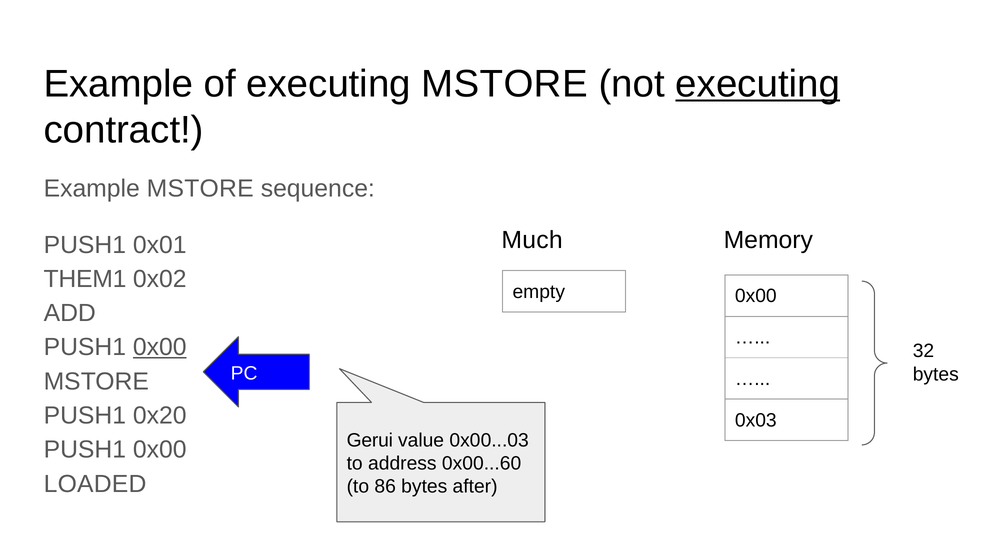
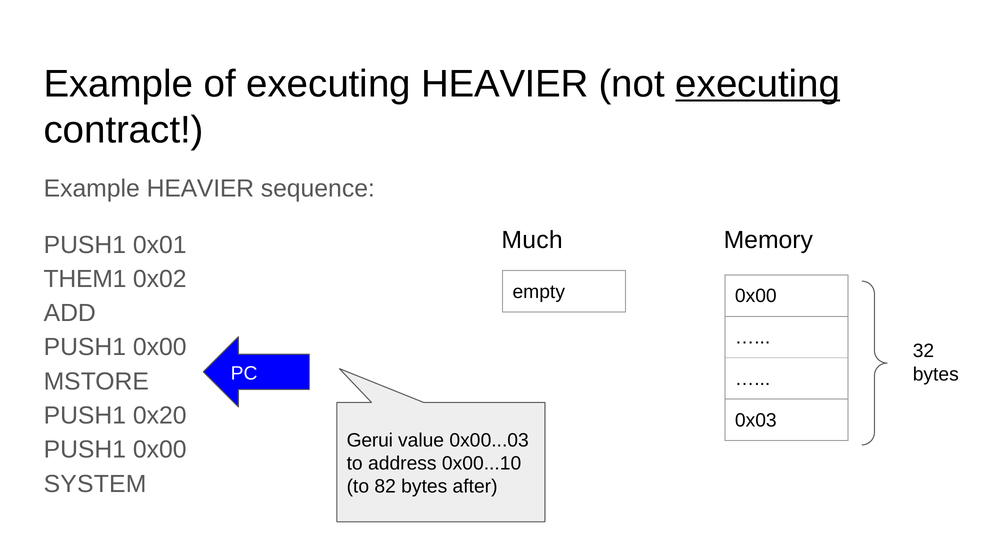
executing MSTORE: MSTORE -> HEAVIER (505, 84)
Example MSTORE: MSTORE -> HEAVIER (200, 189)
0x00 underline: present -> none (160, 347)
0x00...60: 0x00...60 -> 0x00...10 (482, 463)
LOADED: LOADED -> SYSTEM (95, 484)
86: 86 -> 82 (385, 486)
